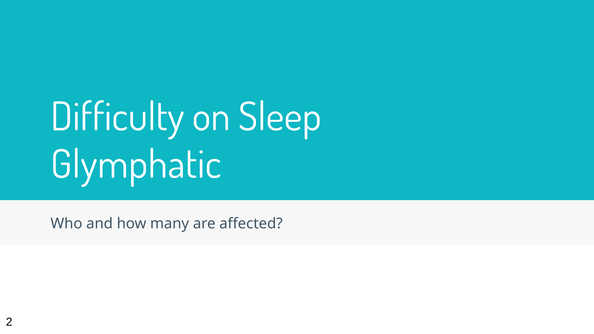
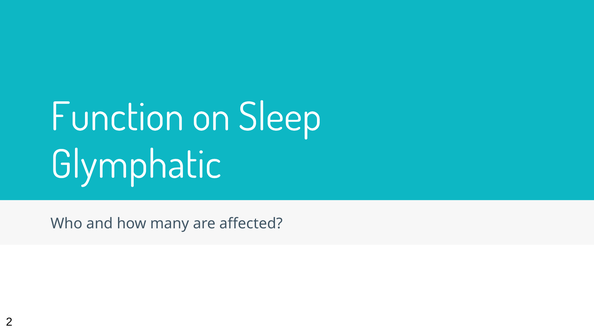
Difficulty: Difficulty -> Function (117, 117)
